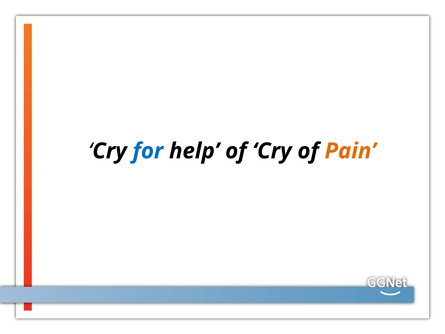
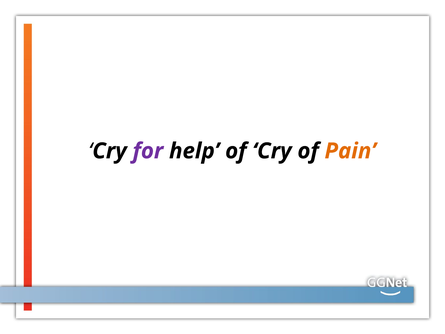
for colour: blue -> purple (148, 151)
